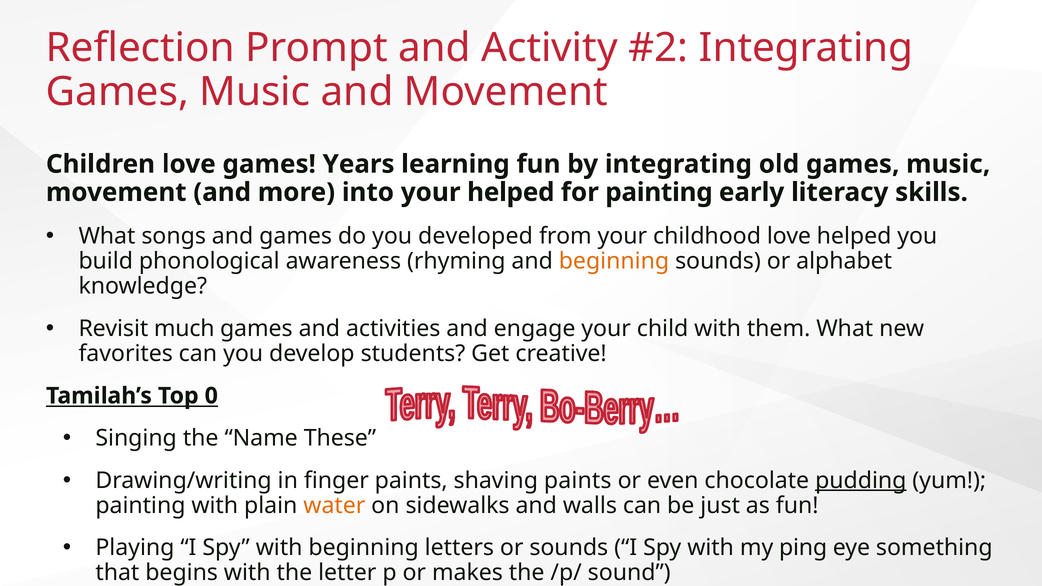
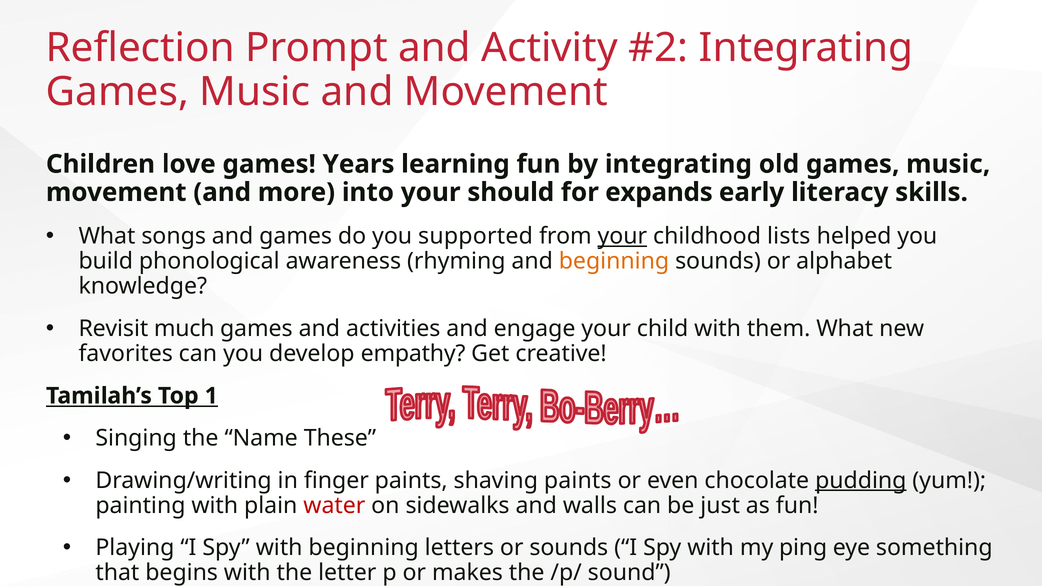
your helped: helped -> should (511, 192)
for painting: painting -> expands (659, 192)
developed: developed -> supported (475, 236)
your underline: none -> present (622, 236)
childhood love: love -> lists (789, 236)
students: students -> empathy (413, 354)
0: 0 -> 1 (211, 396)
water colour: orange -> red (334, 506)
